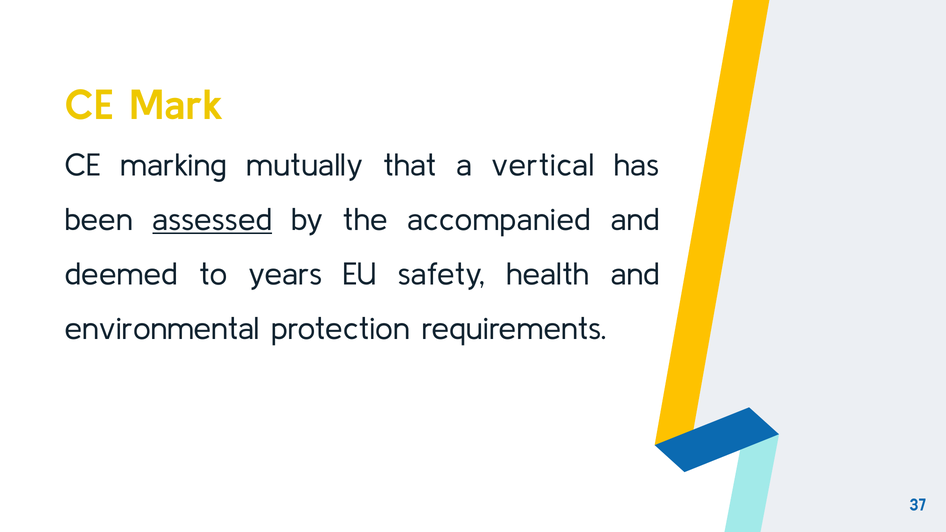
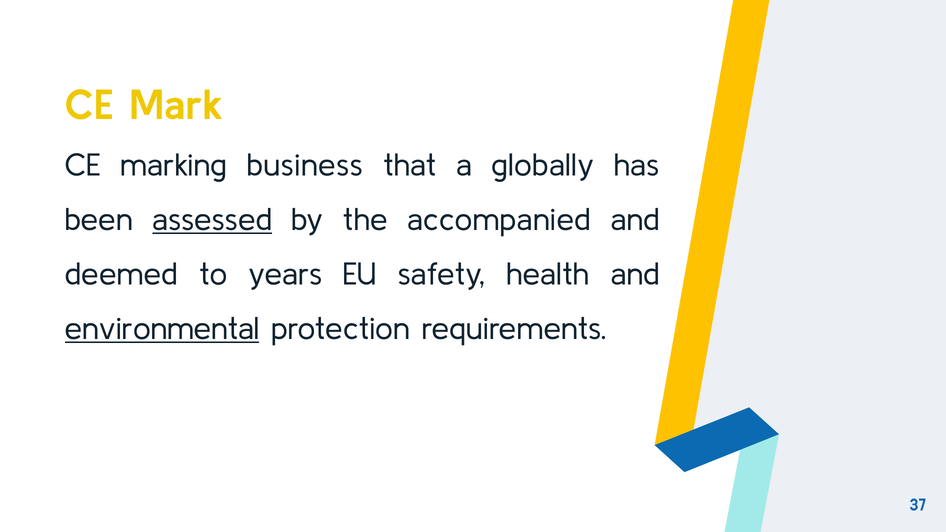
mutually: mutually -> business (305, 165)
vertical: vertical -> globally (543, 165)
environmental underline: none -> present (162, 329)
